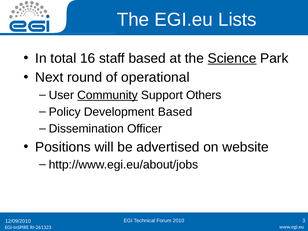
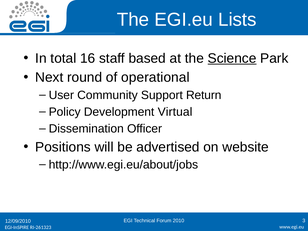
Community underline: present -> none (107, 95)
Others: Others -> Return (204, 95)
Development Based: Based -> Virtual (175, 112)
